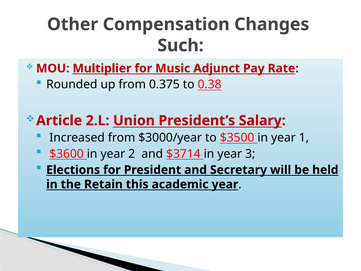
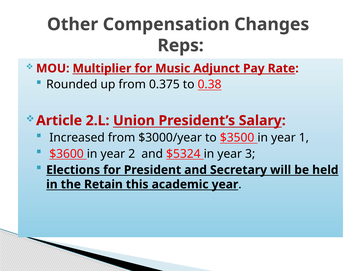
Such: Such -> Reps (181, 45)
$3714: $3714 -> $5324 (183, 154)
